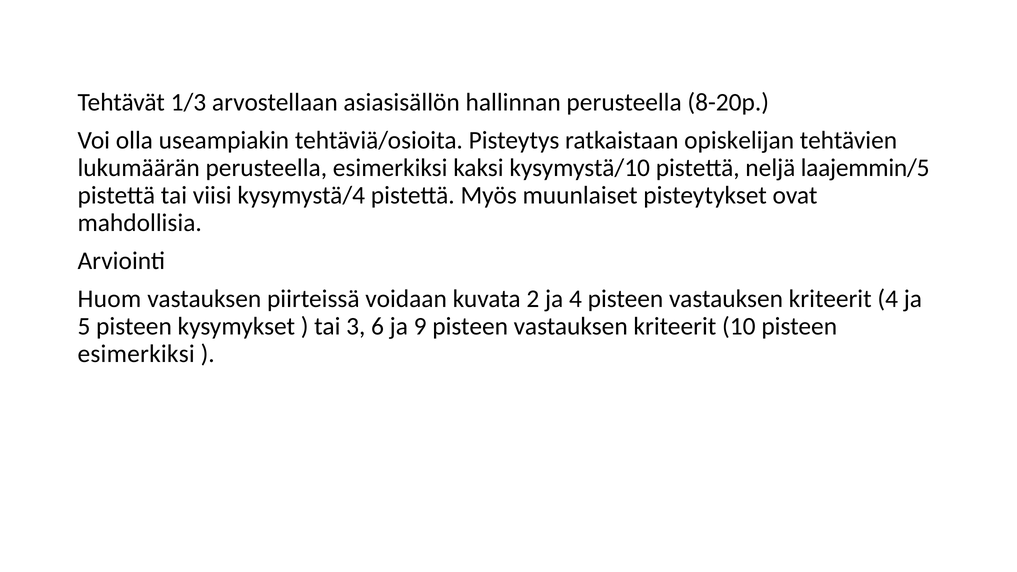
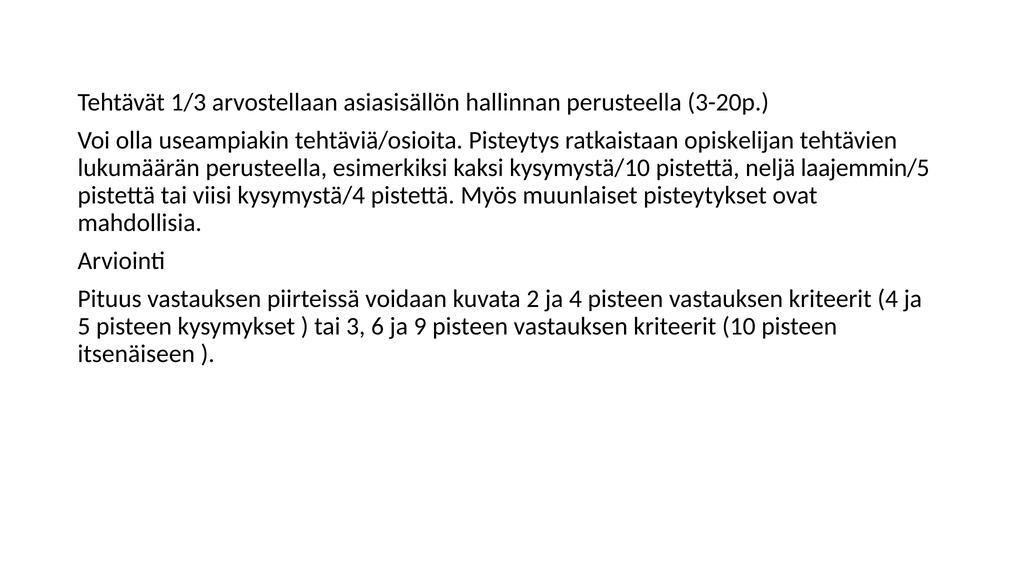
8-20p: 8-20p -> 3-20p (728, 102)
Huom: Huom -> Pituus (110, 299)
esimerkiksi: esimerkiksi -> itsenäiseen (136, 354)
